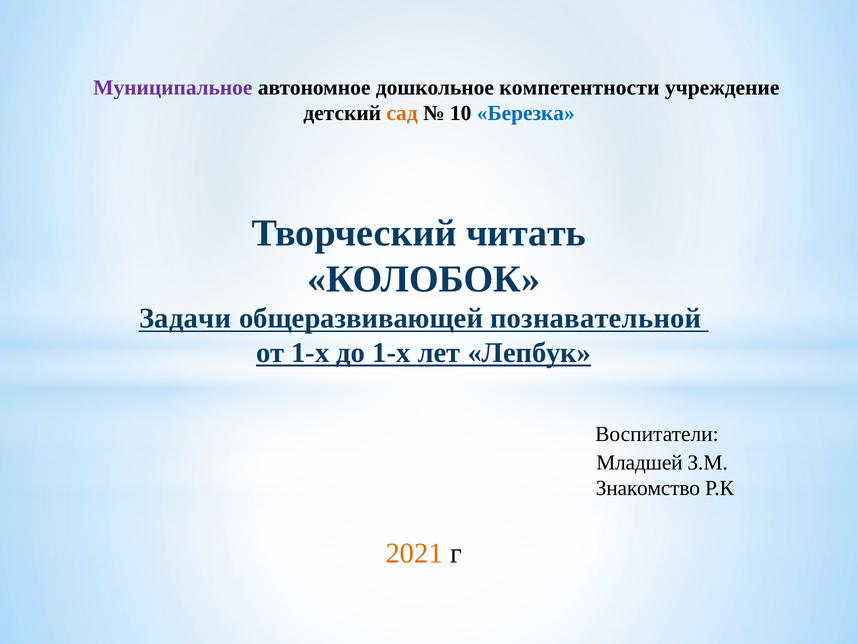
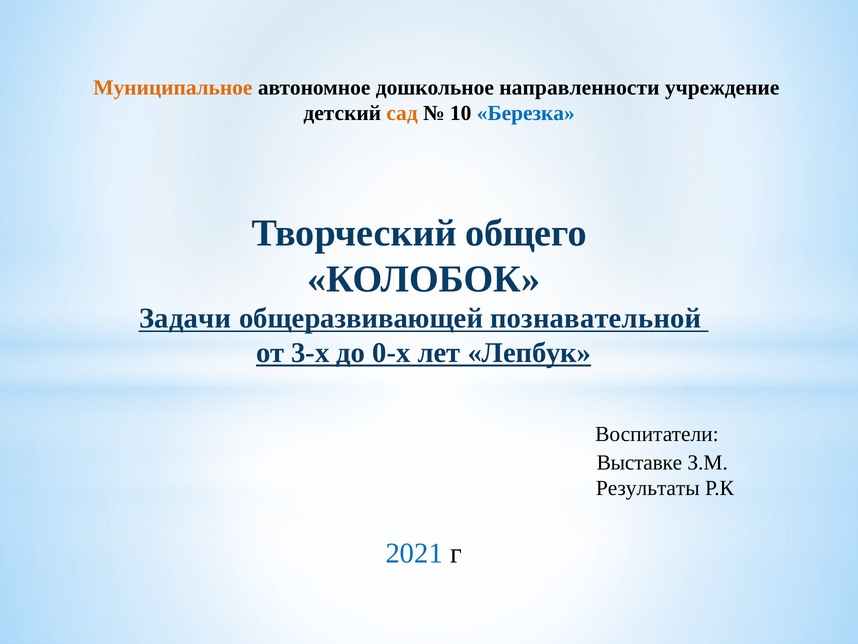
Муниципальное colour: purple -> orange (173, 88)
компетентности: компетентности -> направленности (579, 88)
читать: читать -> общего (526, 233)
от 1-х: 1-х -> 3-х (310, 353)
до 1-х: 1-х -> 0-х (391, 353)
Младшей: Младшей -> Выставке (639, 462)
Знакомство: Знакомство -> Результаты (648, 488)
2021 colour: orange -> blue (414, 553)
